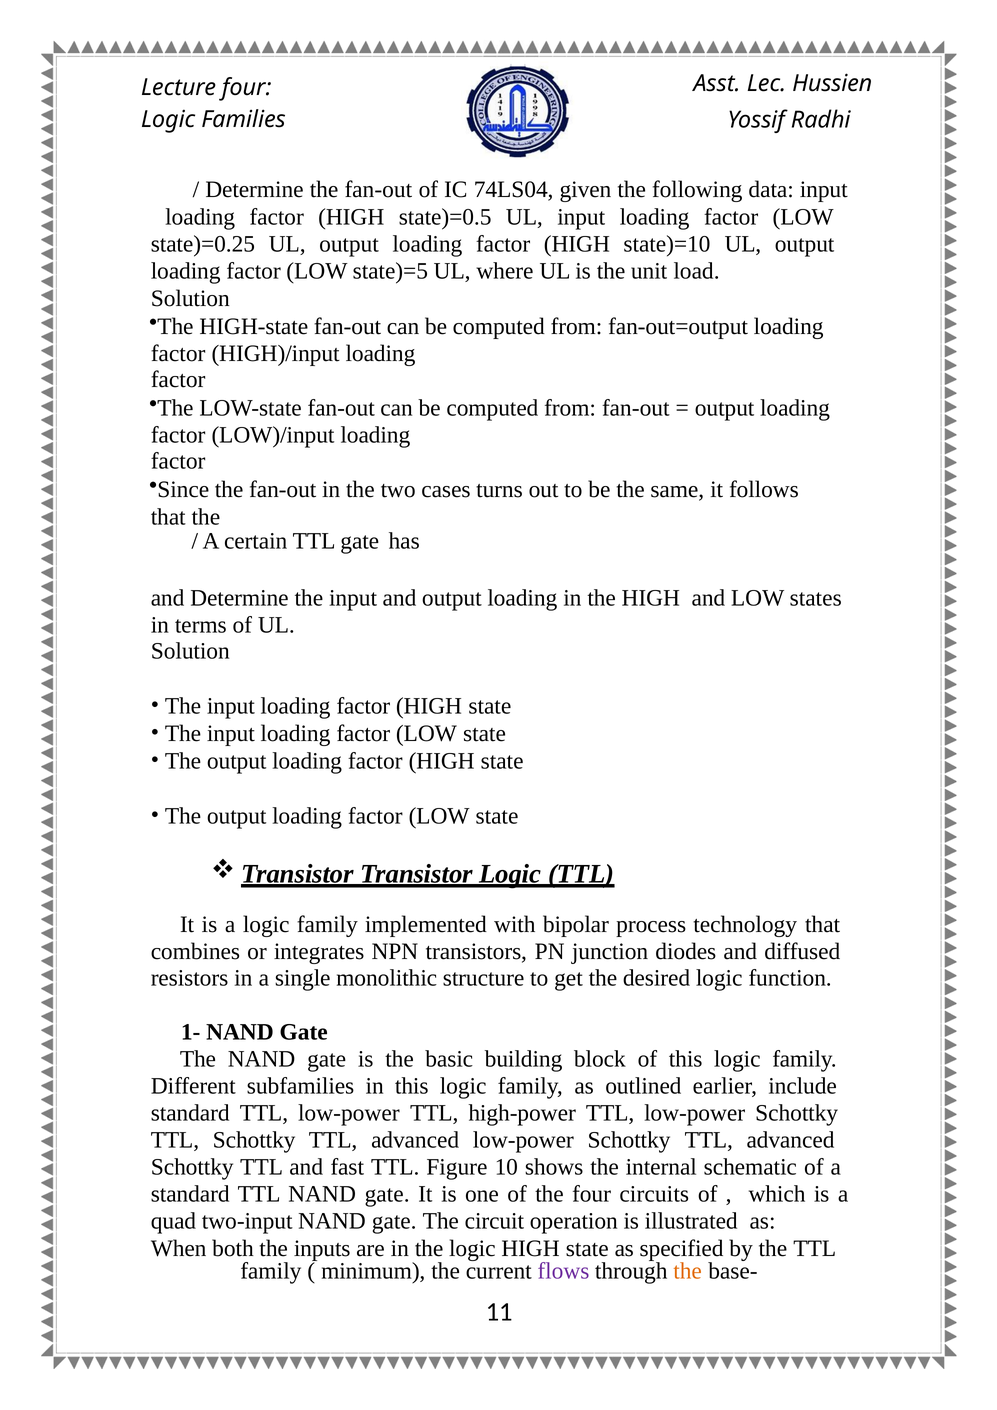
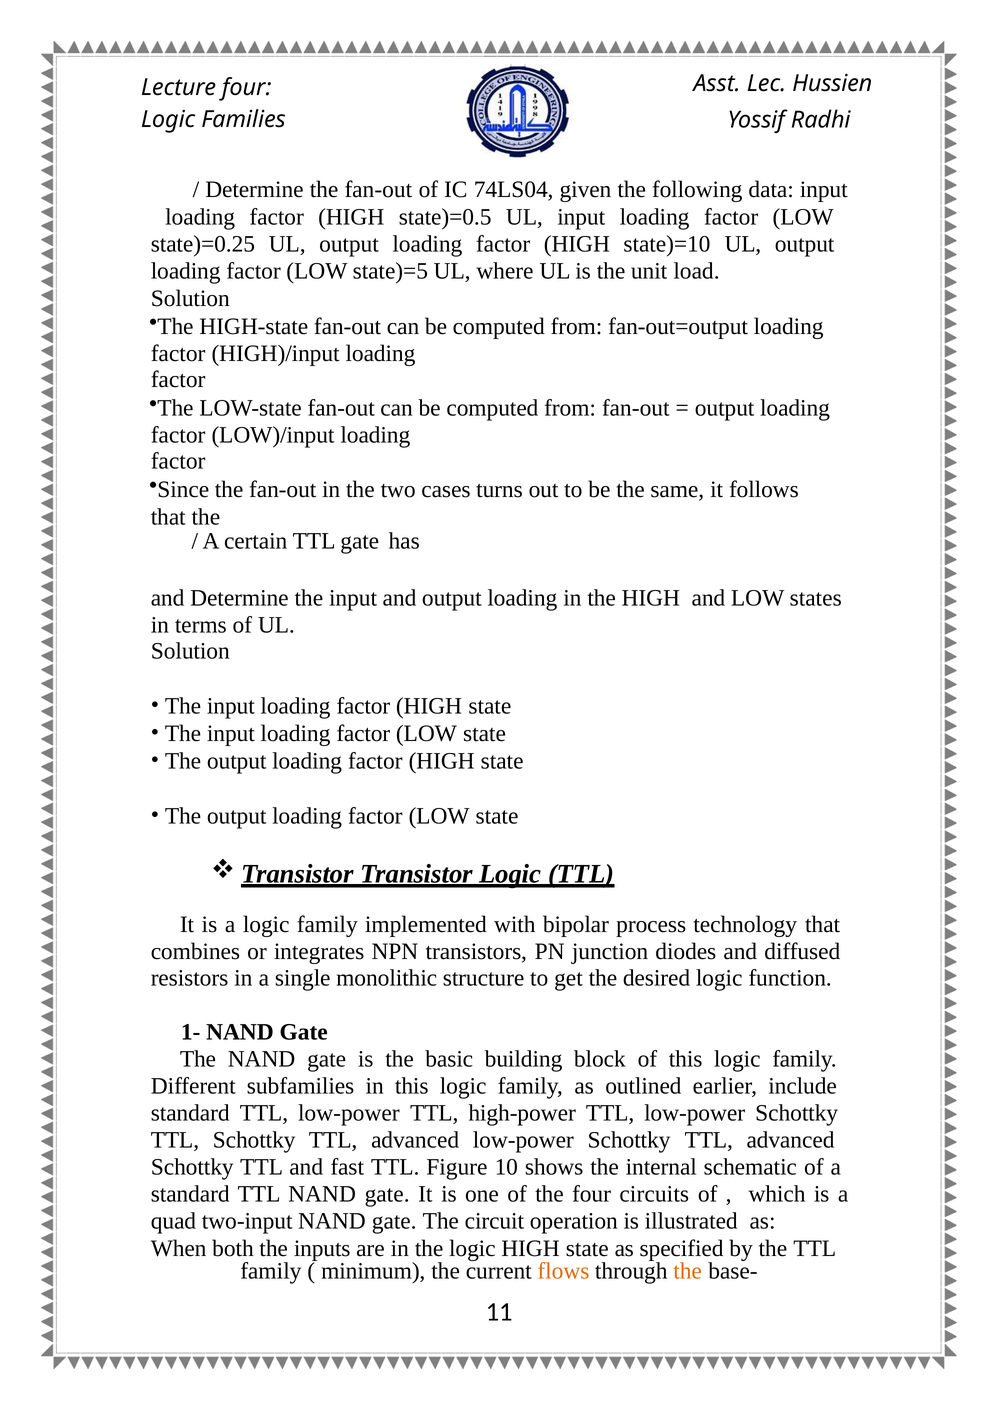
flows colour: purple -> orange (563, 1272)
